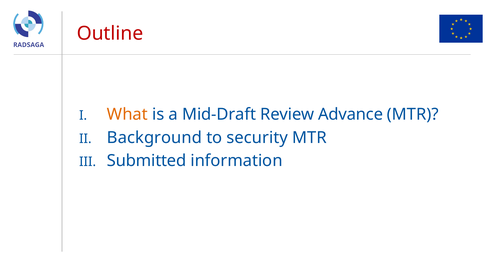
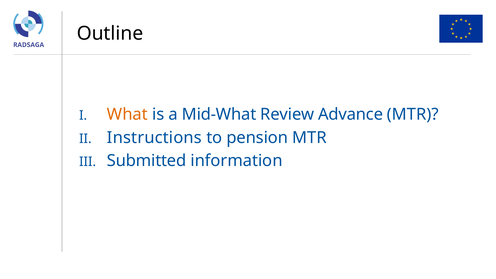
Outline colour: red -> black (110, 34)
Mid-Draft: Mid-Draft -> Mid-What (219, 115)
Background: Background -> Instructions (154, 138)
security: security -> pension (257, 138)
